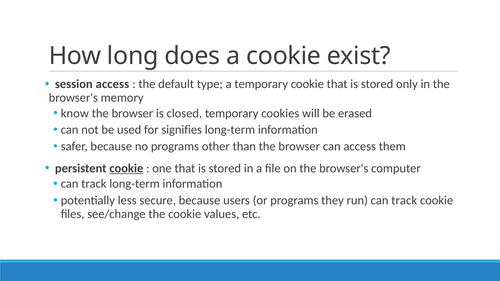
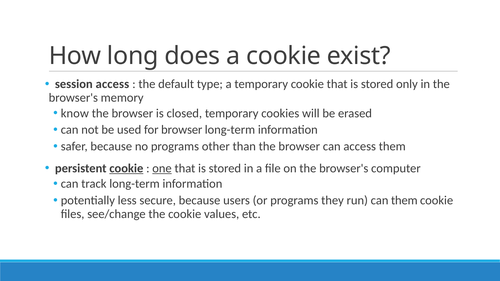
for signifies: signifies -> browser (182, 130)
one underline: none -> present (162, 168)
run can track: track -> them (404, 201)
